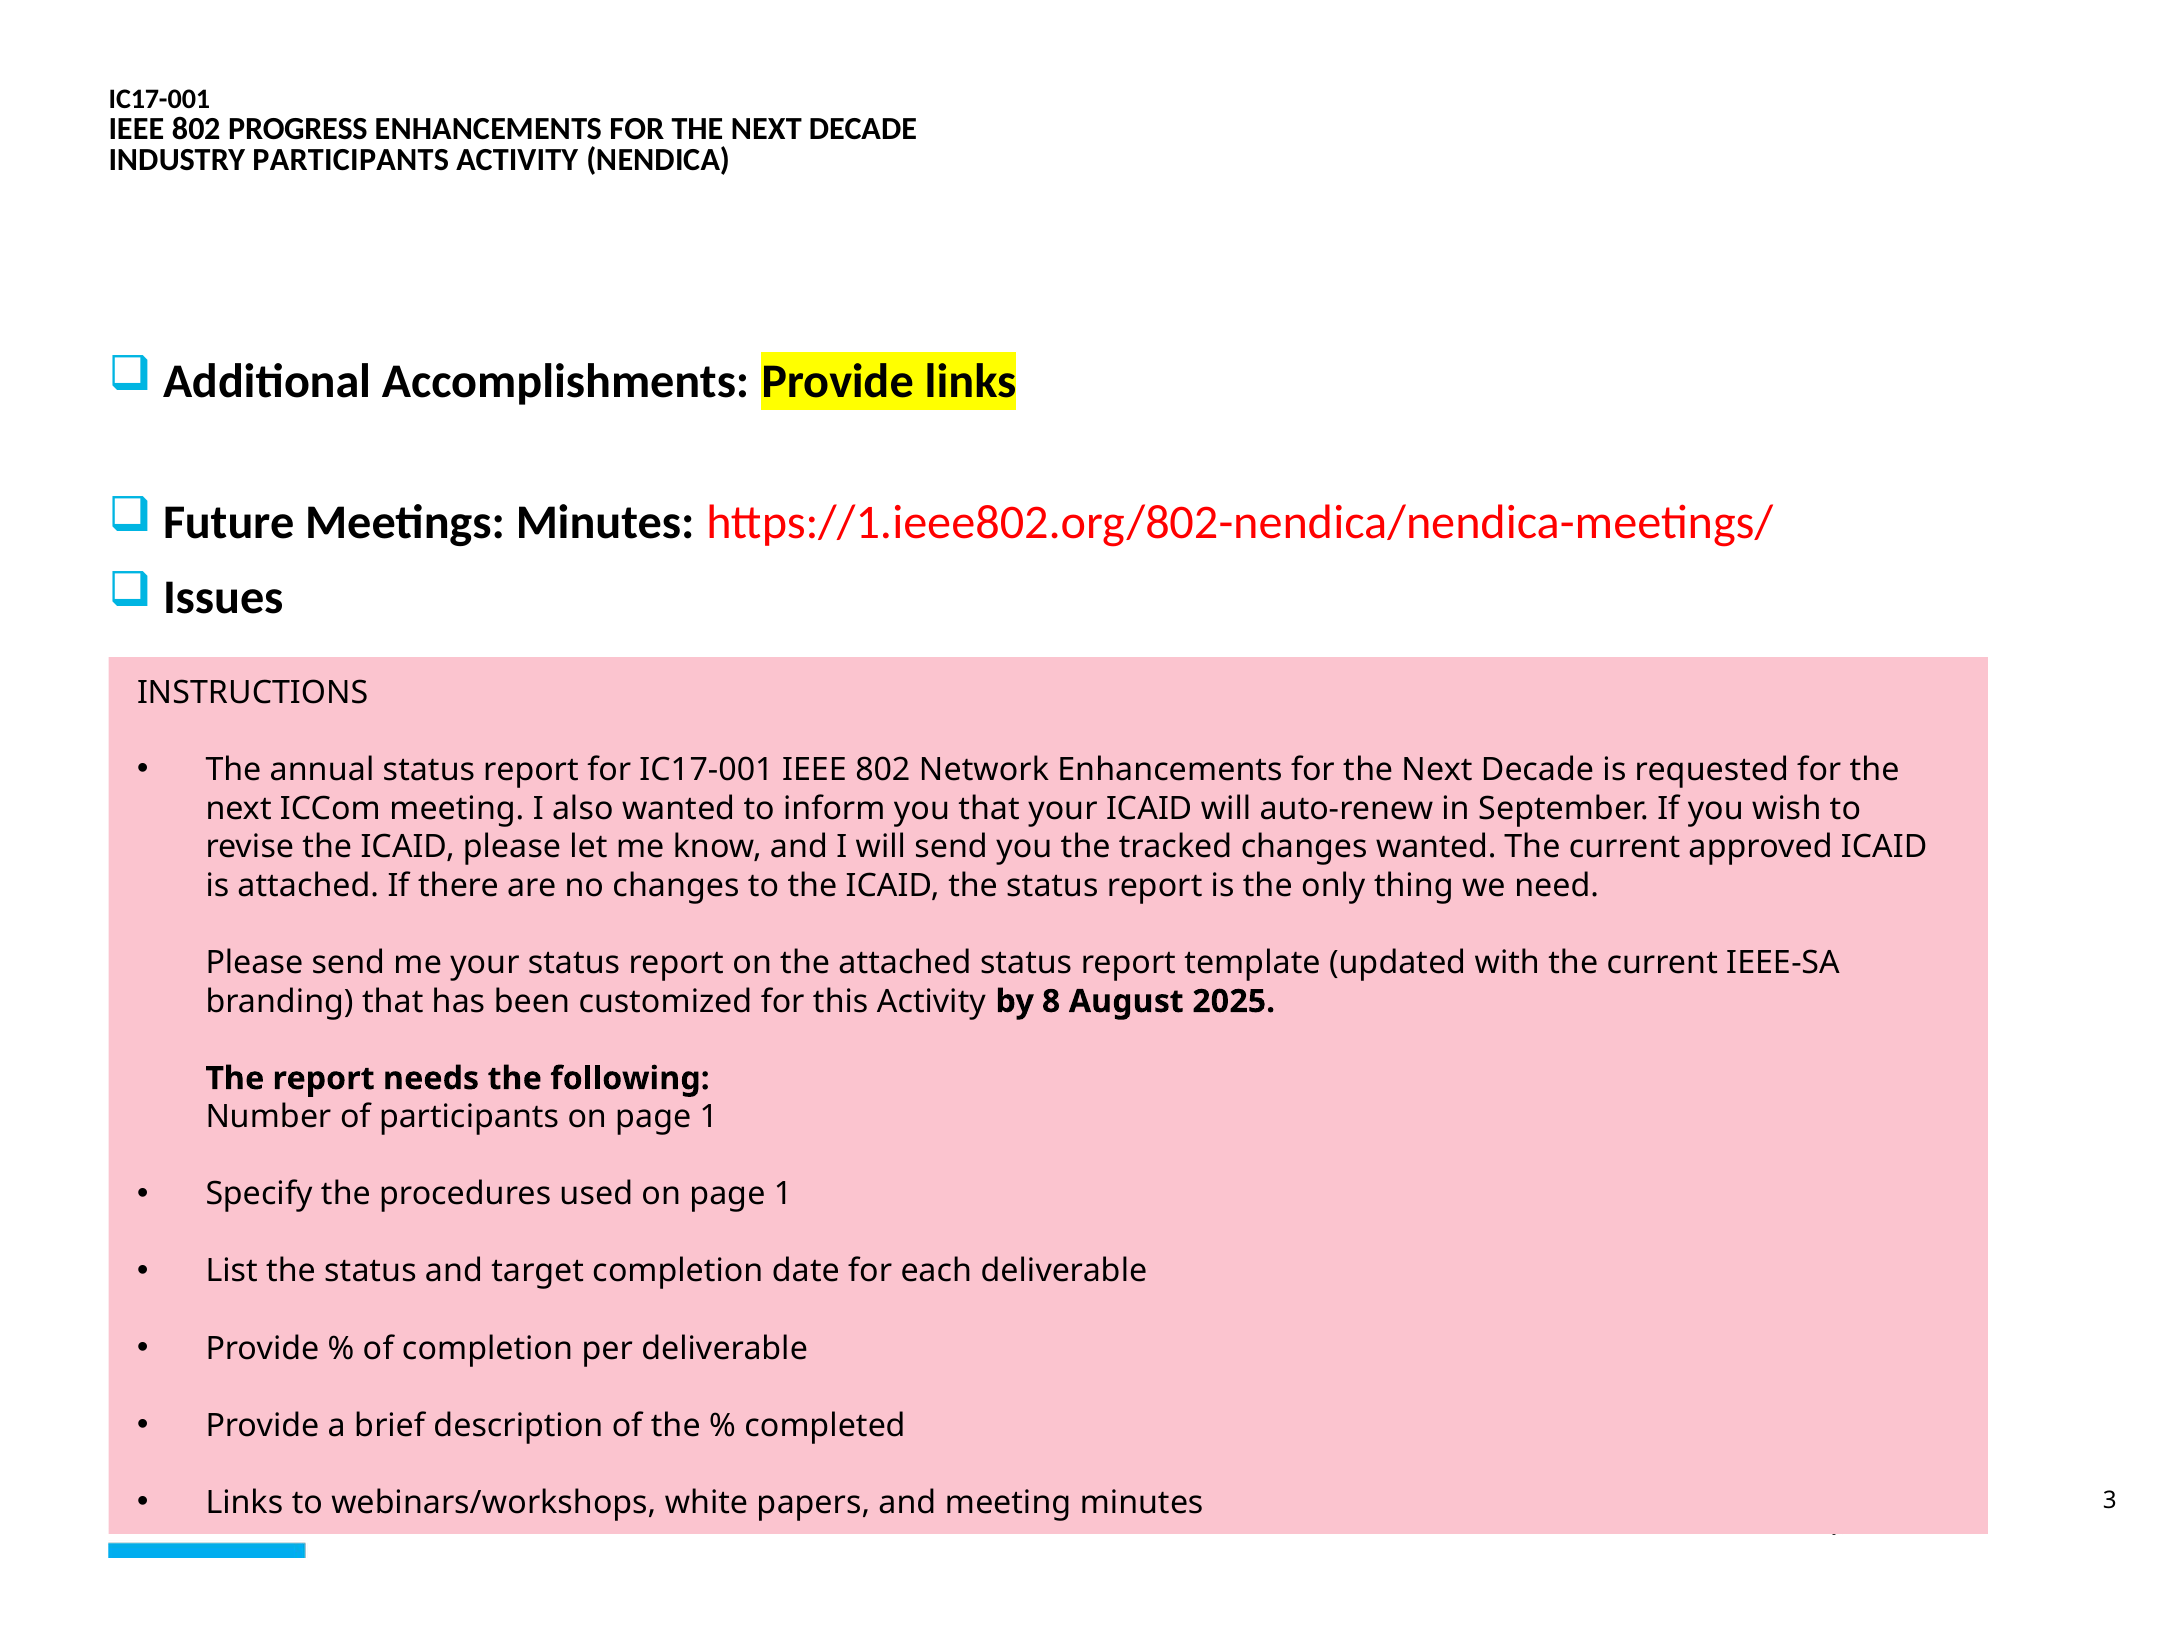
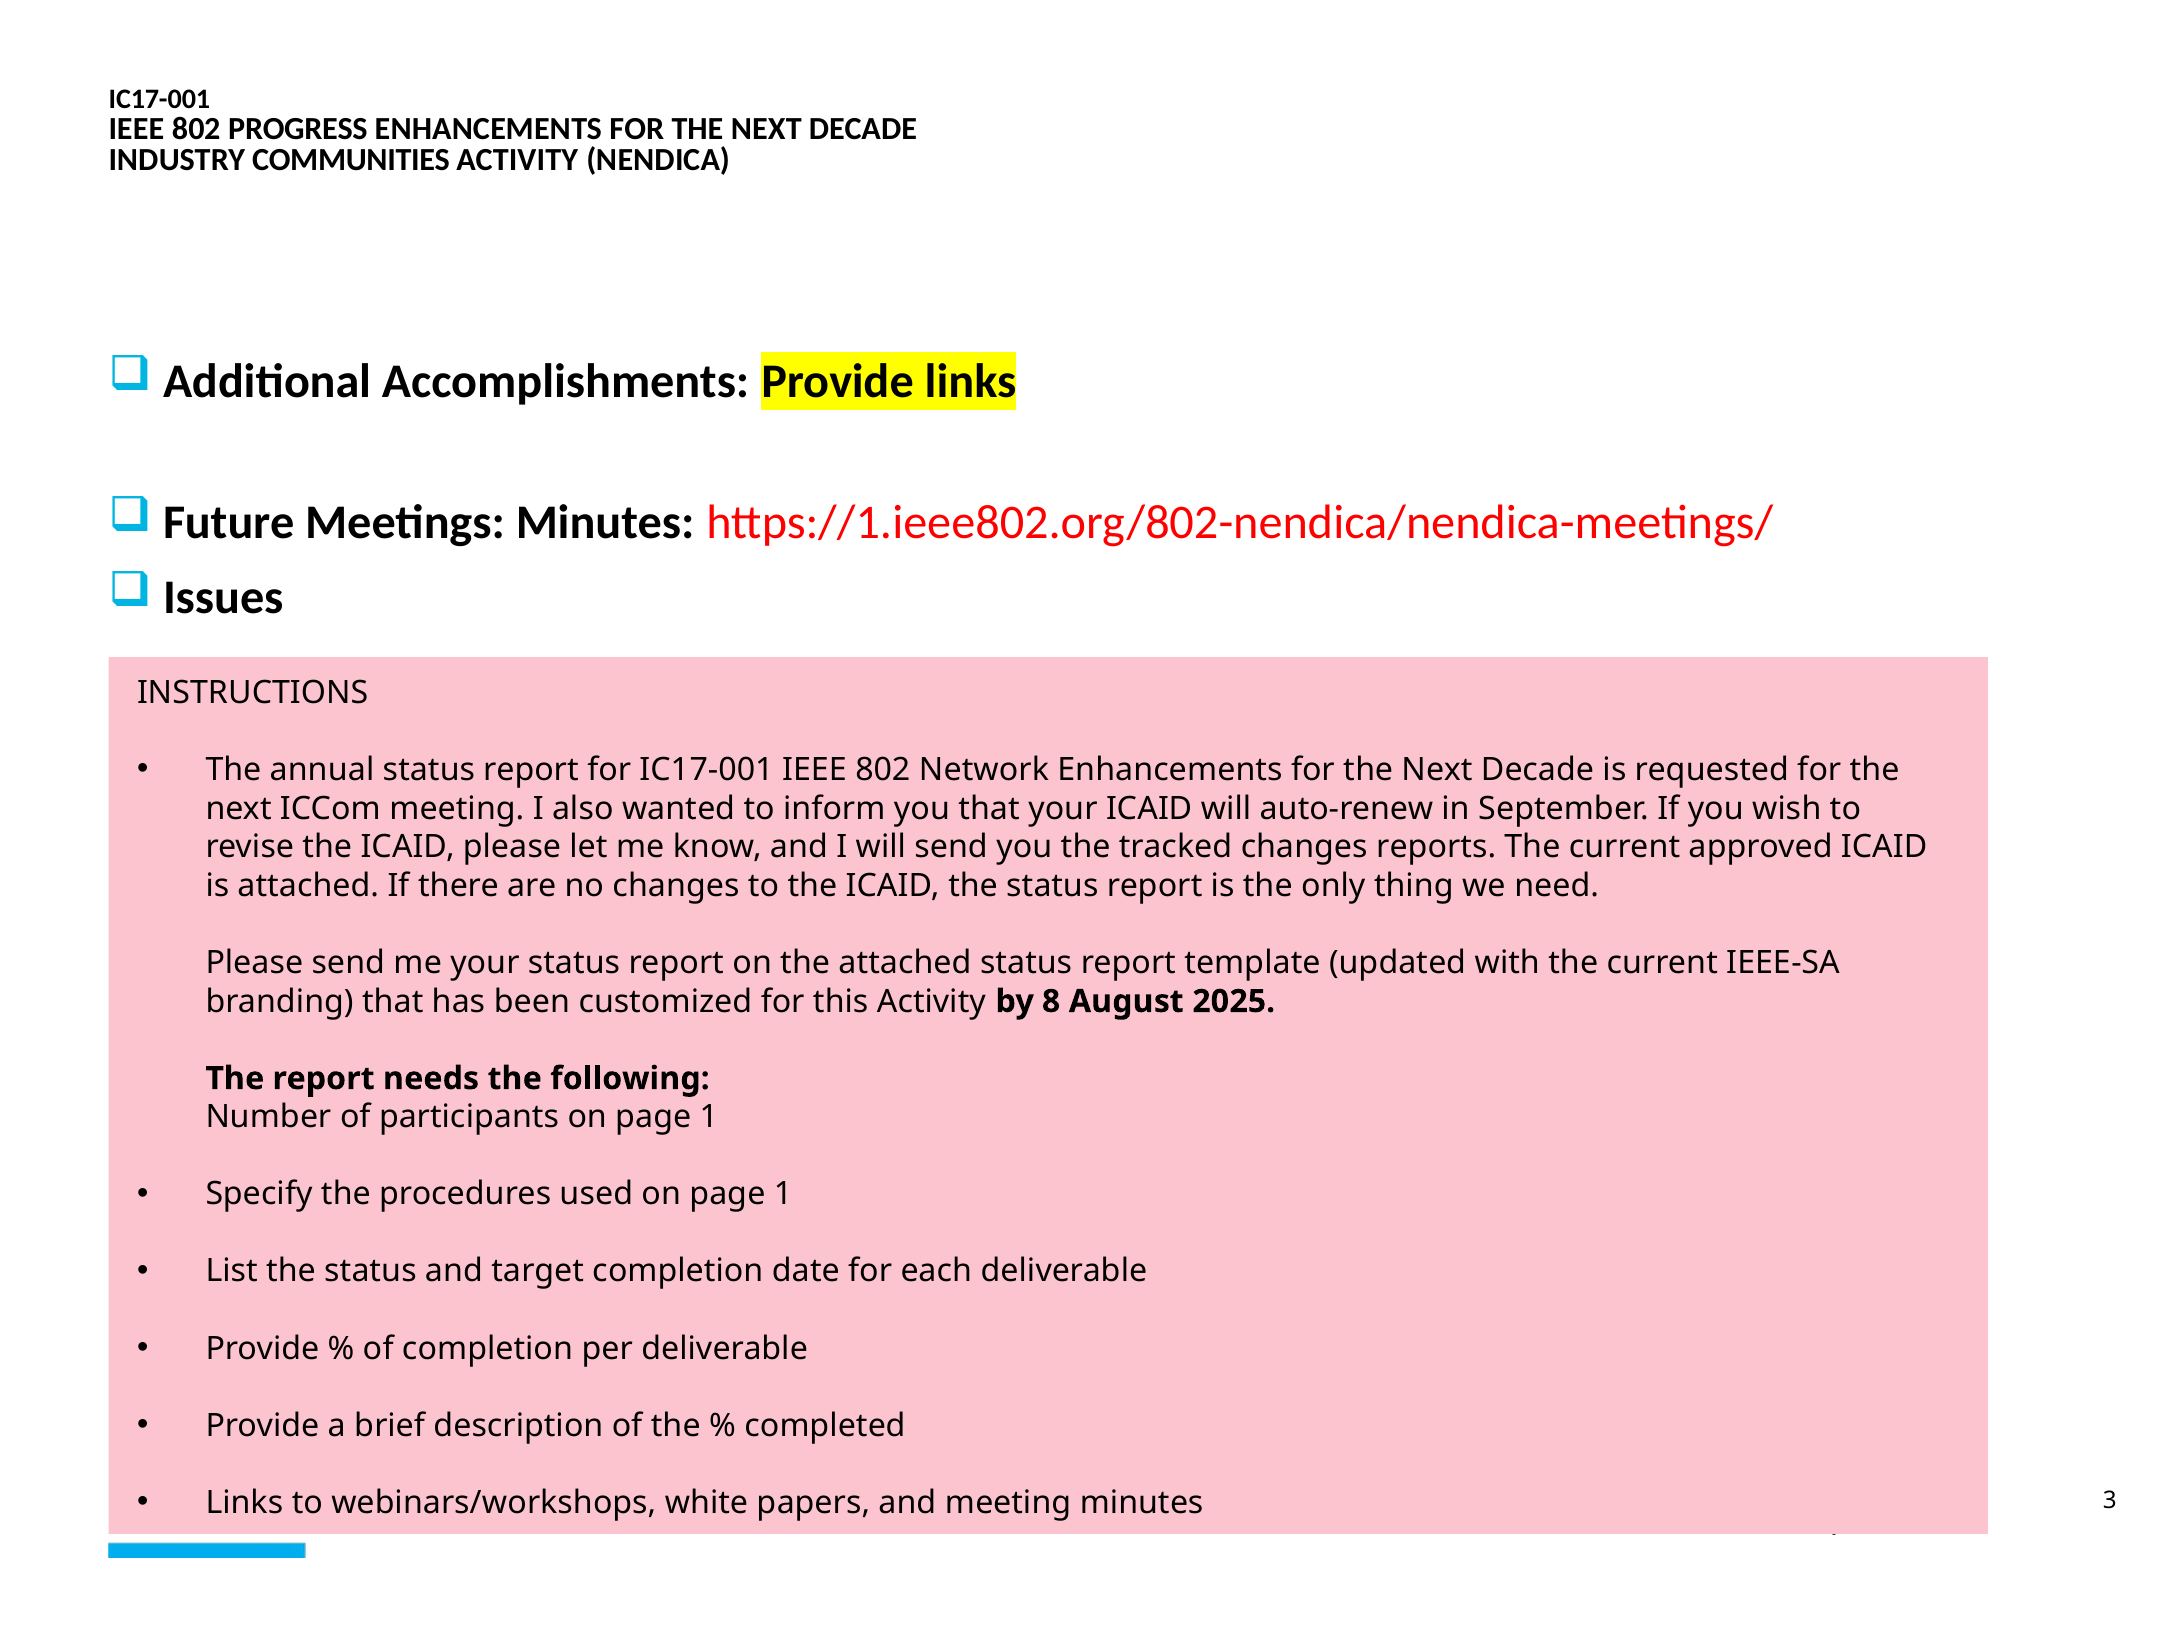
INDUSTRY PARTICIPANTS: PARTICIPANTS -> COMMUNITIES (351, 160)
changes wanted: wanted -> reports (1436, 847)
